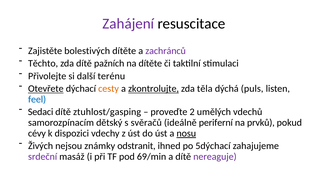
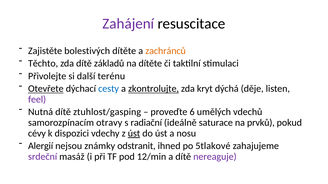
zachránců colour: purple -> orange (166, 51)
pažních: pažních -> základů (109, 64)
cesty colour: orange -> blue (109, 89)
těla: těla -> kryt (205, 89)
puls: puls -> děje (252, 89)
feel colour: blue -> purple (37, 100)
Sedaci: Sedaci -> Nutná (41, 112)
2: 2 -> 6 (192, 112)
dětský: dětský -> otravy (109, 123)
svěračů: svěračů -> radiační (146, 123)
periferní: periferní -> saturace (216, 123)
úst underline: none -> present (134, 134)
nosu underline: present -> none (186, 134)
Živých: Živých -> Alergií (41, 146)
5dýchací: 5dýchací -> 5tlakové (213, 146)
69/min: 69/min -> 12/min (152, 157)
